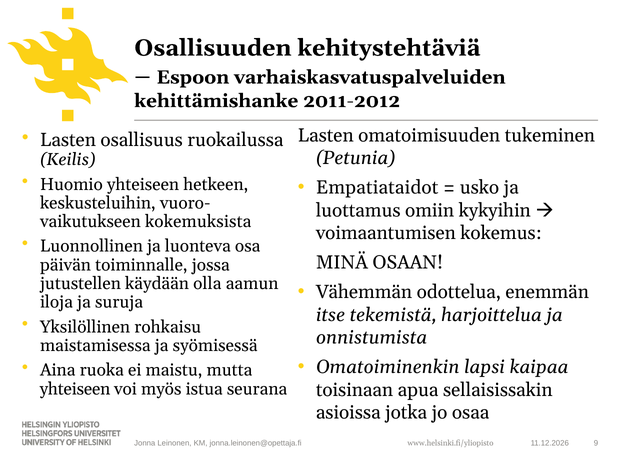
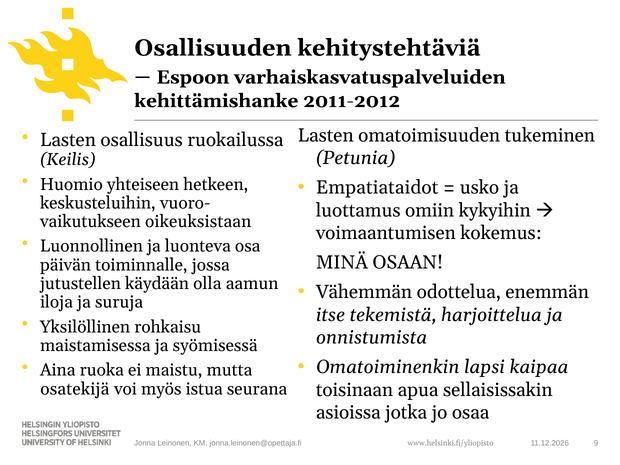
kokemuksista: kokemuksista -> oikeuksistaan (198, 222)
yhteiseen: yhteiseen -> osatekijä (75, 389)
